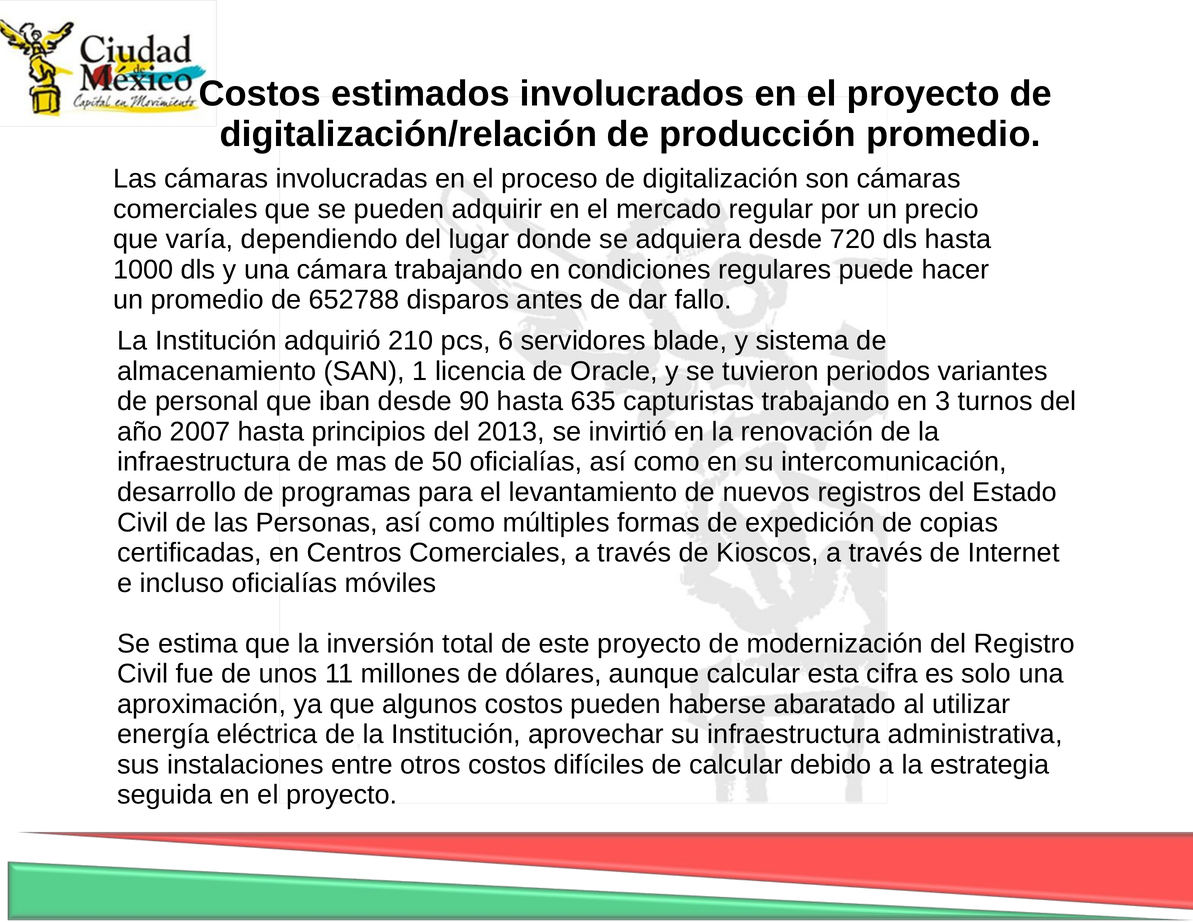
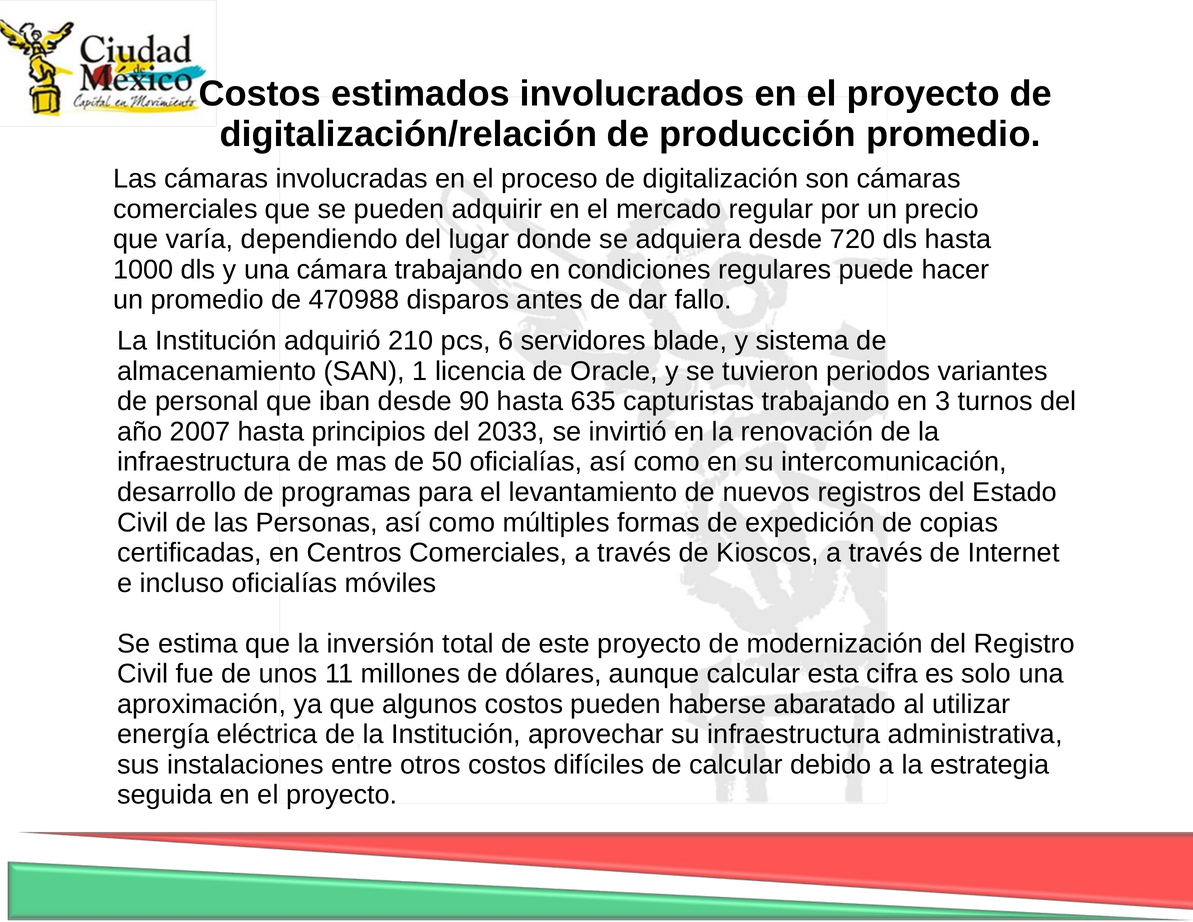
652788: 652788 -> 470988 (354, 300)
2013: 2013 -> 2033 (511, 432)
